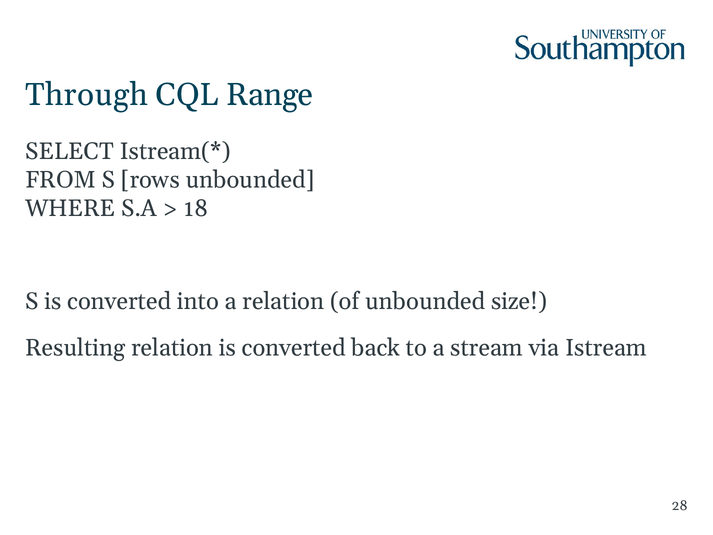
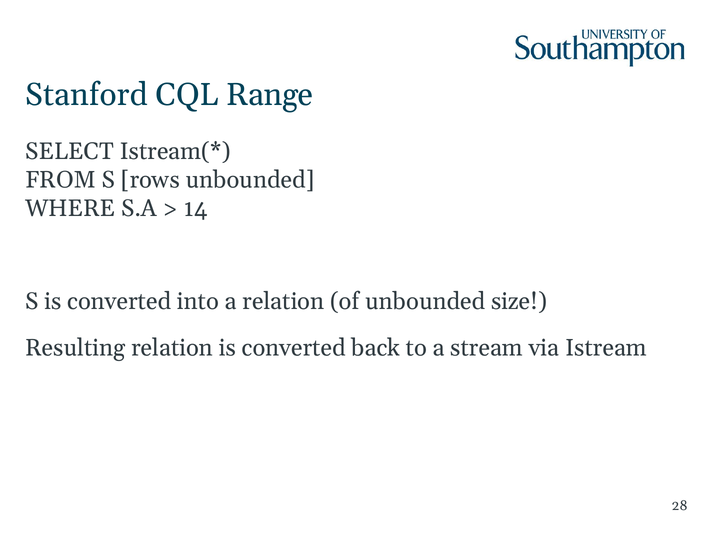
Through: Through -> Stanford (87, 95)
18: 18 -> 14 (196, 208)
